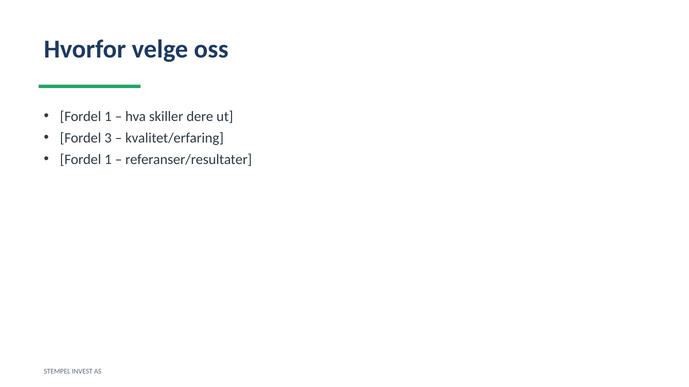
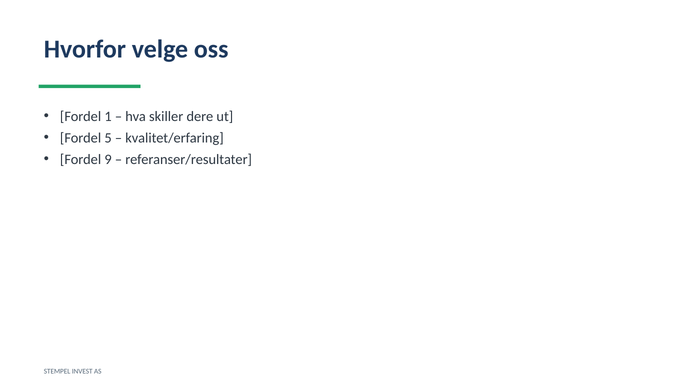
3: 3 -> 5 (108, 138)
1: 1 -> 9 (108, 160)
